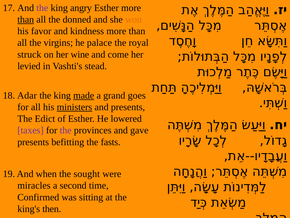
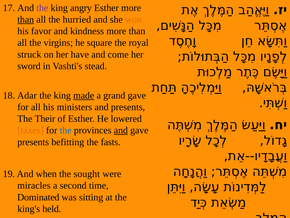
donned: donned -> hurried (77, 19)
palace: palace -> square (99, 43)
wine: wine -> have (80, 54)
levied: levied -> sword (29, 66)
grand goes: goes -> gave (137, 95)
ministers underline: present -> none (74, 107)
Edict: Edict -> Their (45, 118)
taxes colour: purple -> orange (30, 130)
the colour: purple -> blue (66, 130)
and underline: none -> present (121, 130)
Confirmed: Confirmed -> Dominated (38, 197)
then: then -> held (52, 208)
